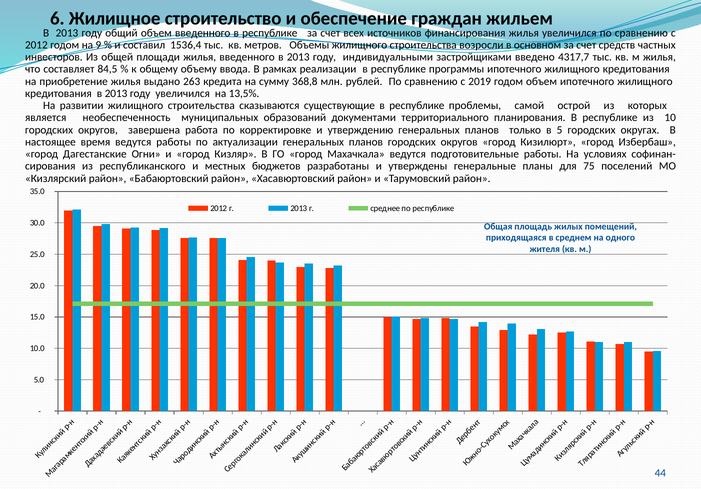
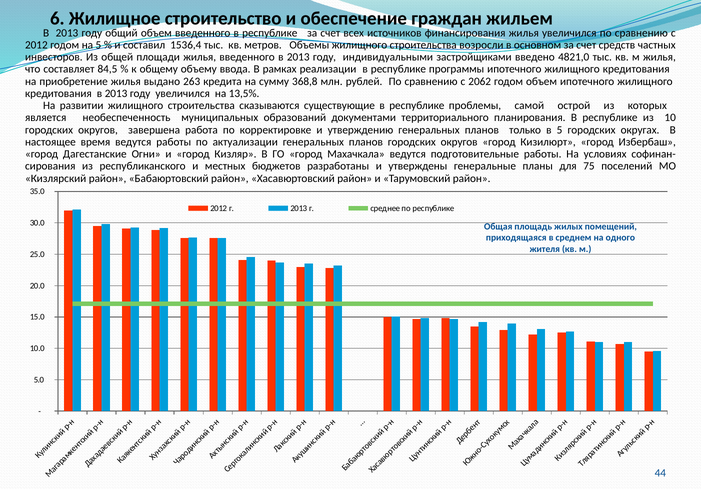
на 9: 9 -> 5 (98, 45)
4317,7: 4317,7 -> 4821,0 (574, 57)
2019: 2019 -> 2062 (480, 81)
